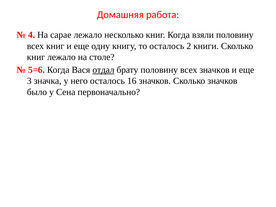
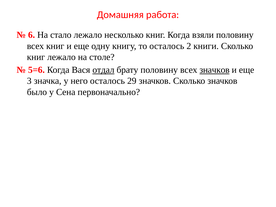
4: 4 -> 6 (32, 35)
сарае: сарае -> стало (61, 35)
значков underline: none -> present (215, 70)
16: 16 -> 29 (132, 81)
